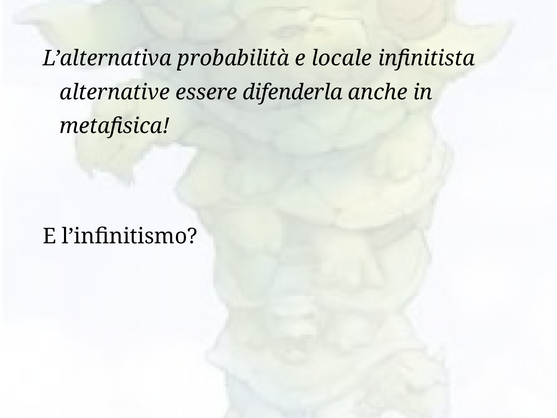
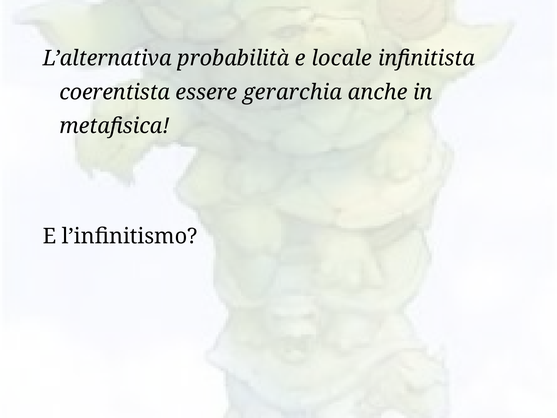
alternative: alternative -> coerentista (115, 92)
difenderla: difenderla -> gerarchia (292, 92)
